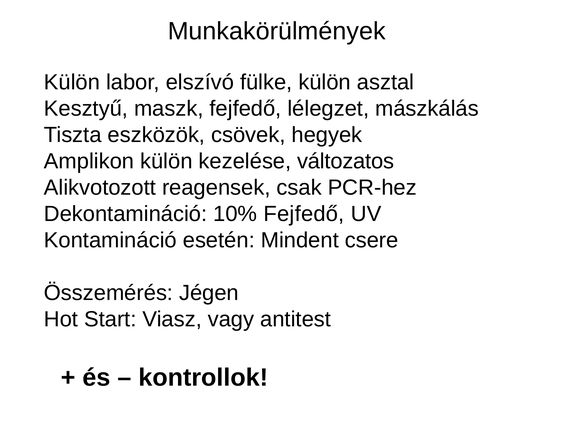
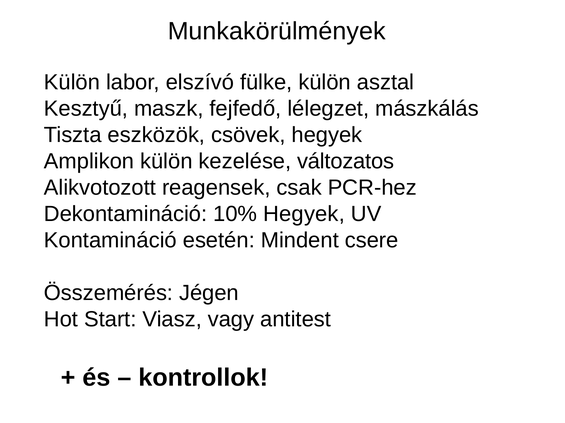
10% Fejfedő: Fejfedő -> Hegyek (304, 214)
